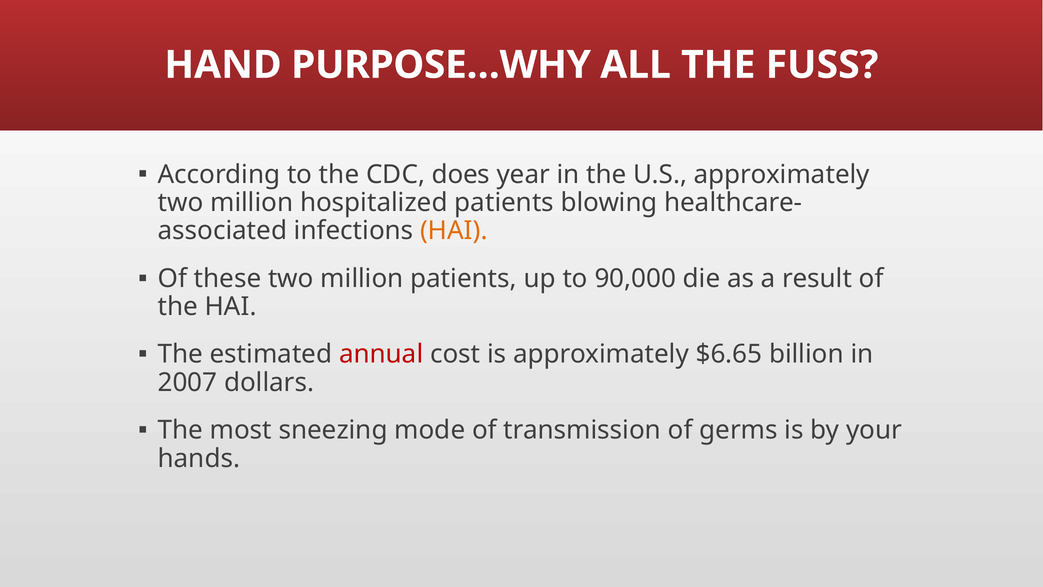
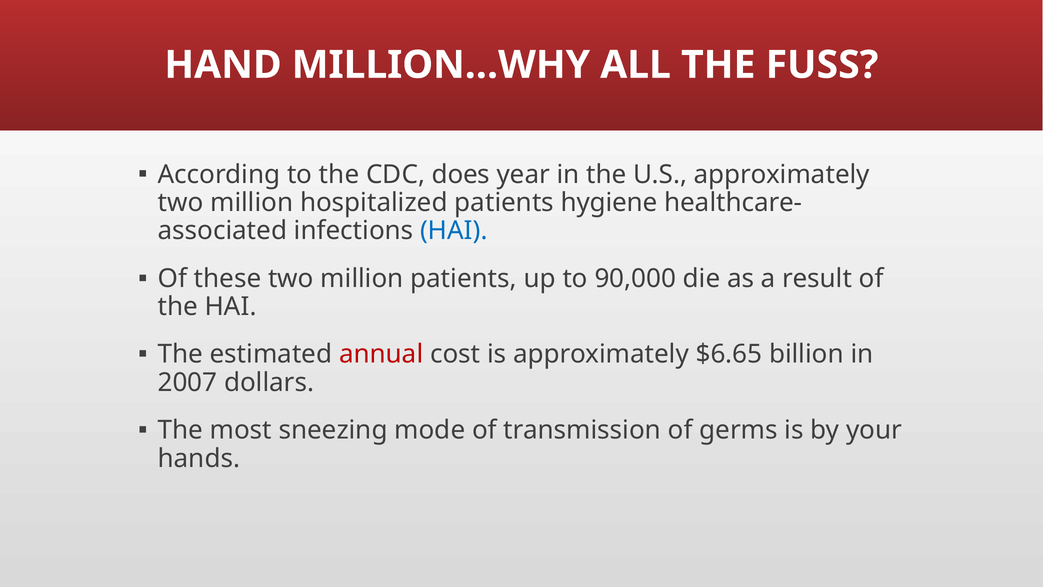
PURPOSE…WHY: PURPOSE…WHY -> MILLION…WHY (441, 65)
blowing: blowing -> hygiene (609, 202)
HAI colour: orange -> blue (454, 231)
